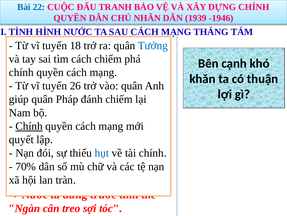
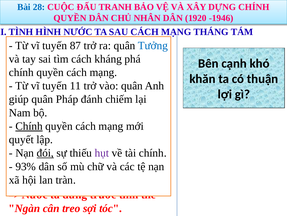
22: 22 -> 28 (39, 7)
1939: 1939 -> 1920 (196, 18)
18: 18 -> 87 (75, 45)
cách chiếm: chiếm -> kháng (108, 59)
26: 26 -> 11 (75, 86)
đói underline: none -> present (45, 153)
hụt colour: blue -> purple (102, 153)
70%: 70% -> 93% (26, 166)
